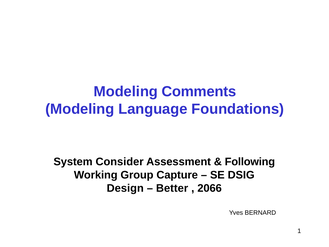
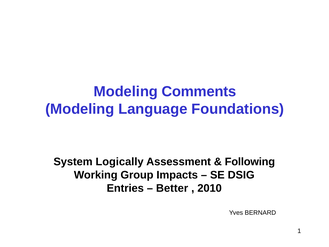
Consider: Consider -> Logically (120, 162)
Capture: Capture -> Impacts (177, 175)
Design: Design -> Entries (125, 188)
2066: 2066 -> 2010 (210, 188)
